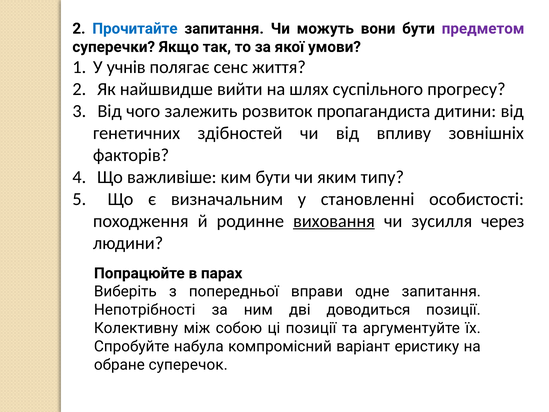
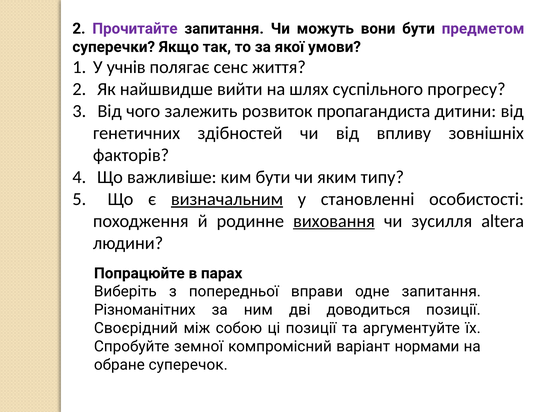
Прочитайте colour: blue -> purple (135, 29)
визначальним underline: none -> present (227, 199)
через: через -> altera (503, 221)
Непотрібності: Непотрібності -> Різноманітних (145, 310)
Колективну: Колективну -> Своєрідний (136, 328)
набула: набула -> земної (199, 346)
еристику: еристику -> нормами (427, 346)
